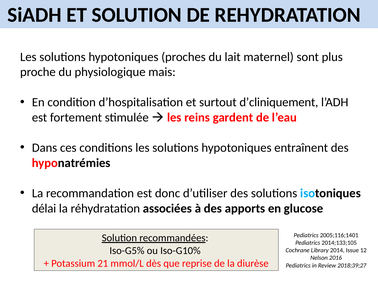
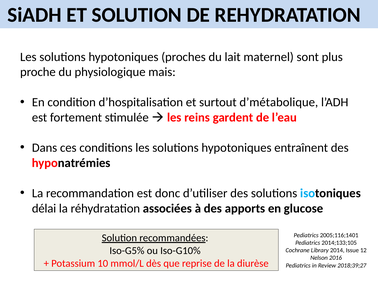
d’cliniquement: d’cliniquement -> d’métabolique (279, 102)
21: 21 -> 10 (103, 263)
